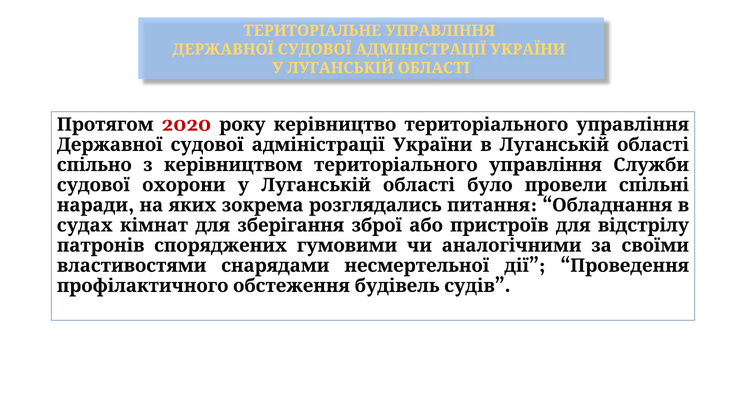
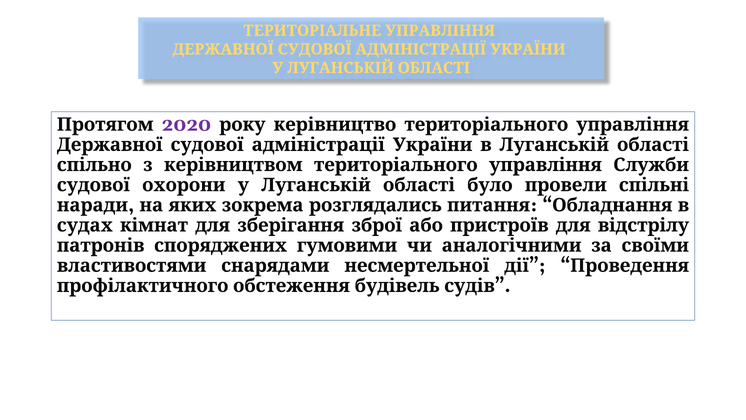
2020 colour: red -> purple (186, 124)
